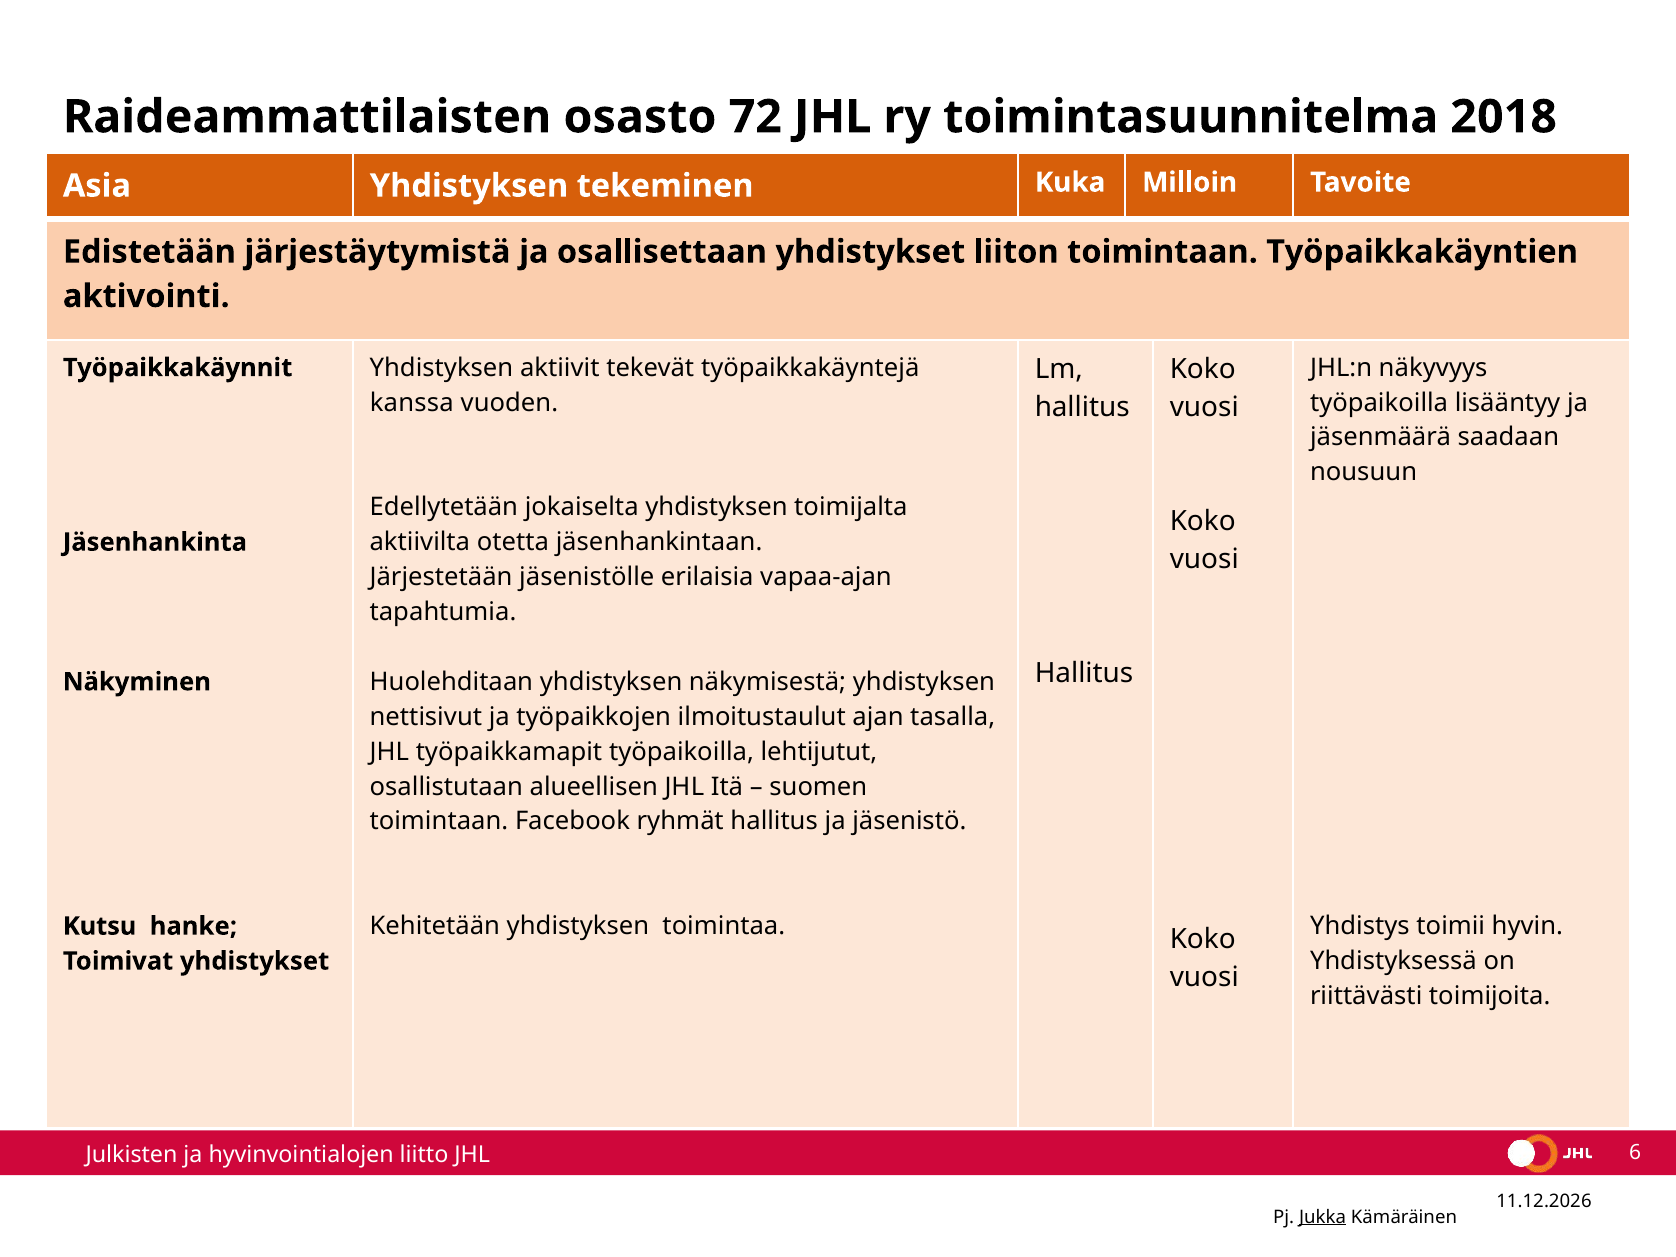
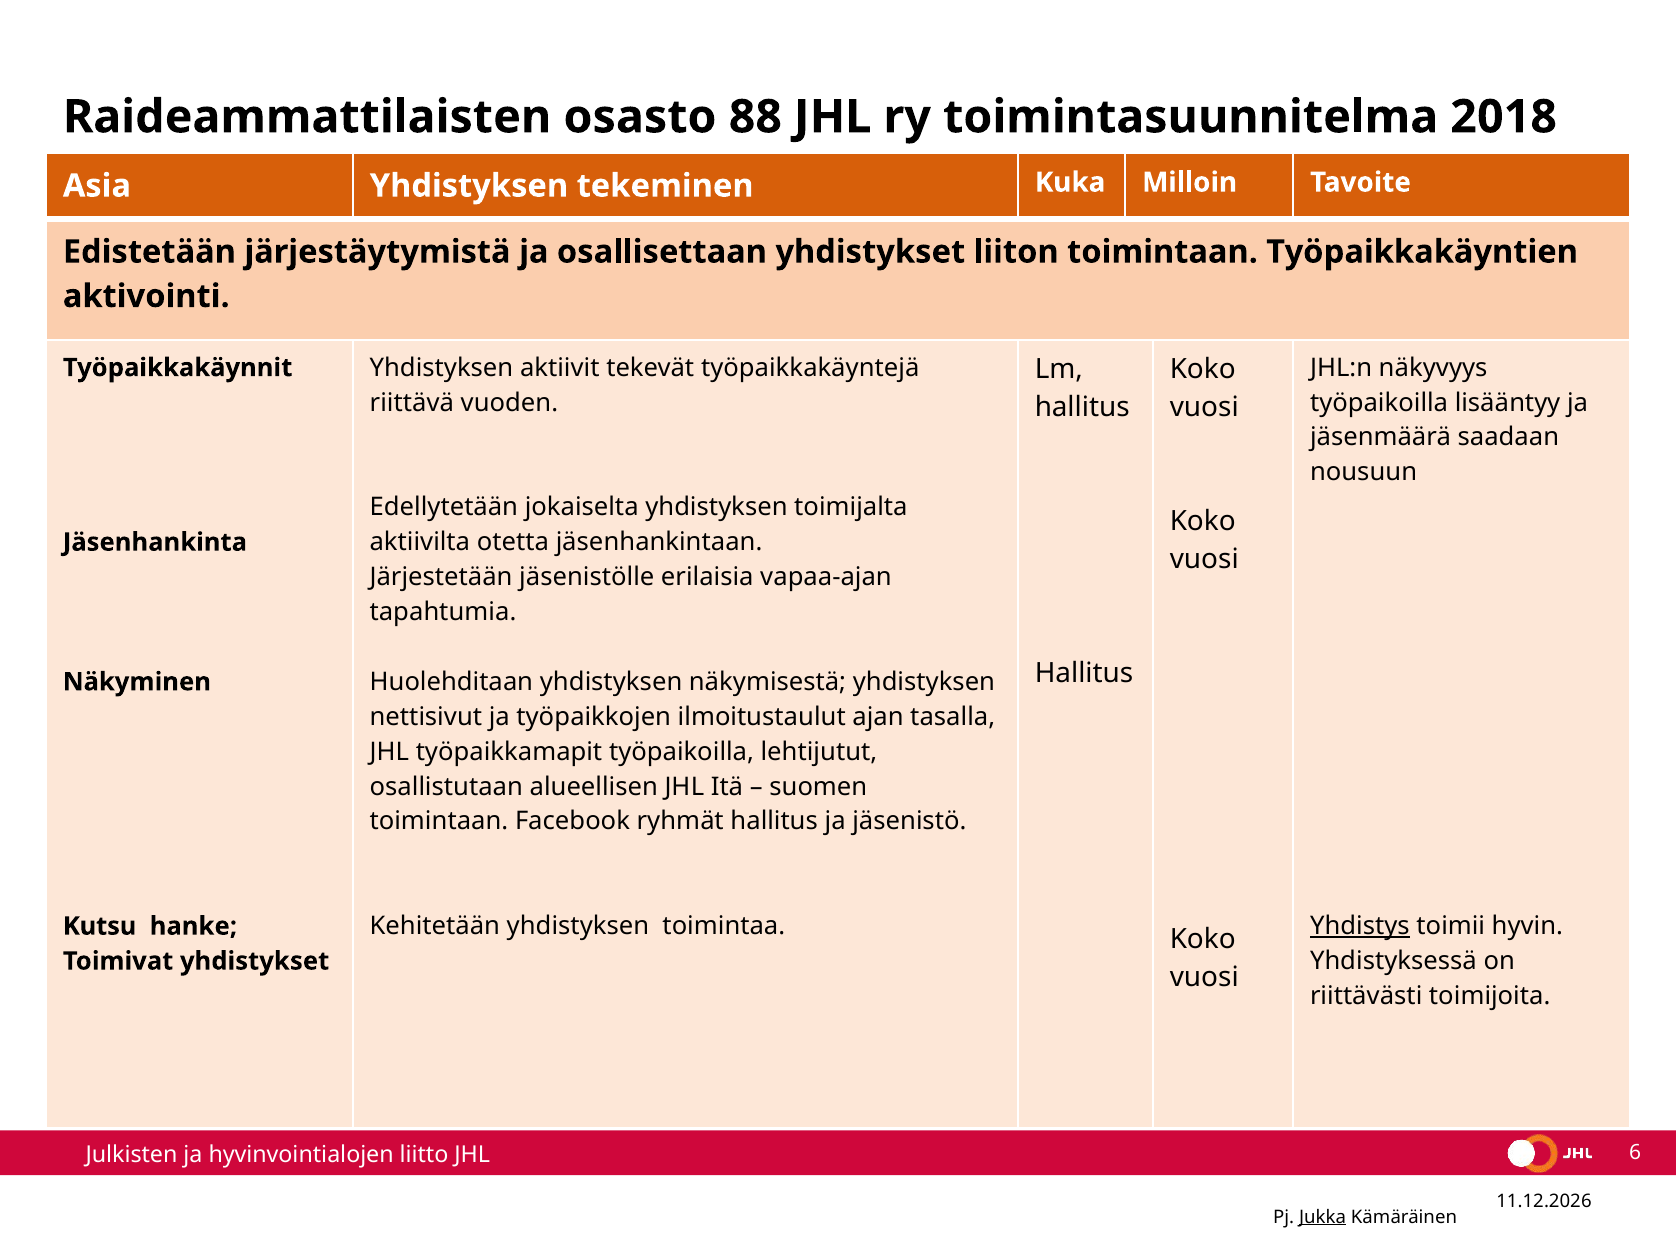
72: 72 -> 88 (755, 117)
kanssa: kanssa -> riittävä (412, 403)
Yhdistys underline: none -> present (1360, 926)
